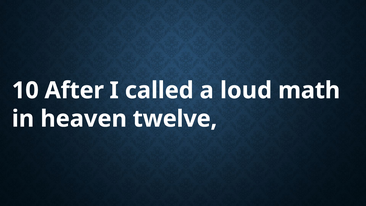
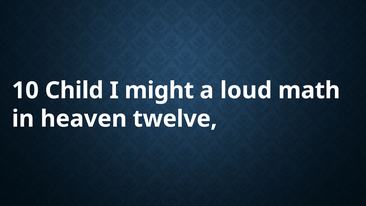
After: After -> Child (74, 90)
called: called -> might (159, 90)
